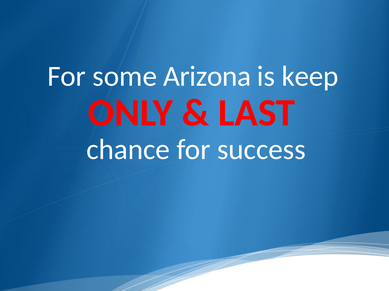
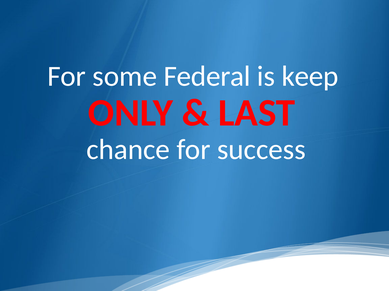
Arizona: Arizona -> Federal (207, 76)
